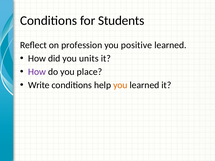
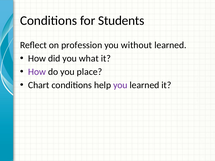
positive: positive -> without (136, 45)
units: units -> what (89, 58)
Write: Write -> Chart (39, 85)
you colour: orange -> purple (120, 85)
